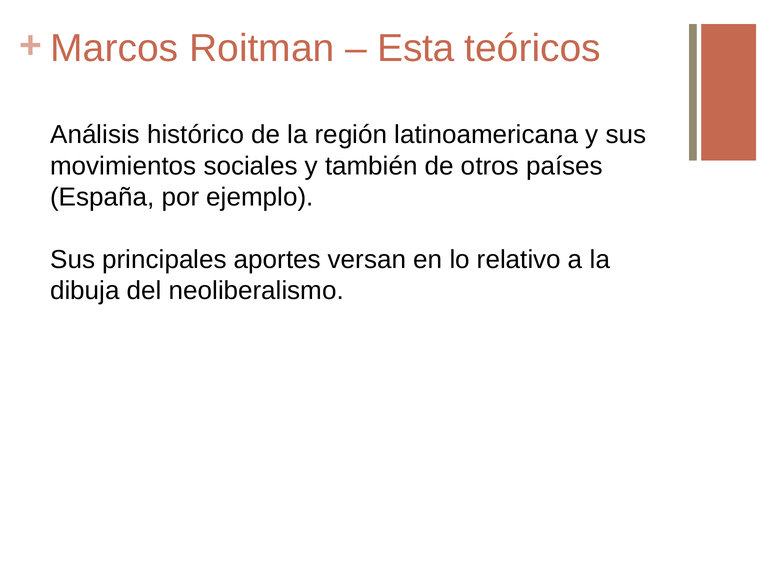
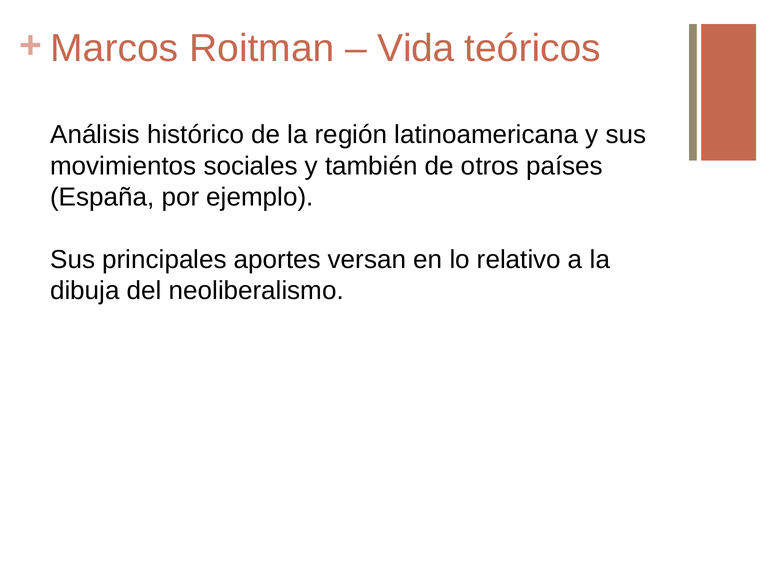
Esta: Esta -> Vida (416, 49)
